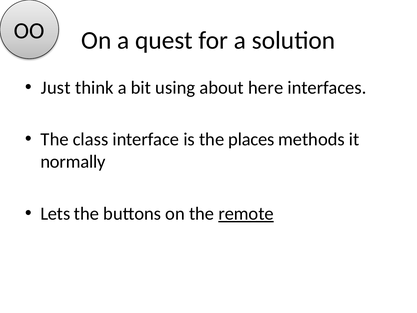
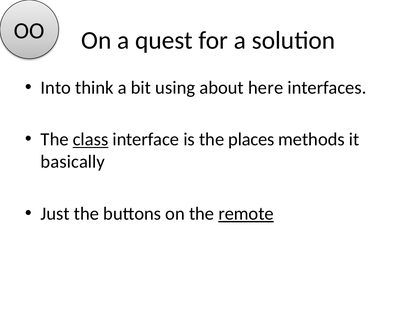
Just: Just -> Into (56, 87)
class underline: none -> present (91, 139)
normally: normally -> basically (73, 162)
Lets: Lets -> Just (55, 214)
